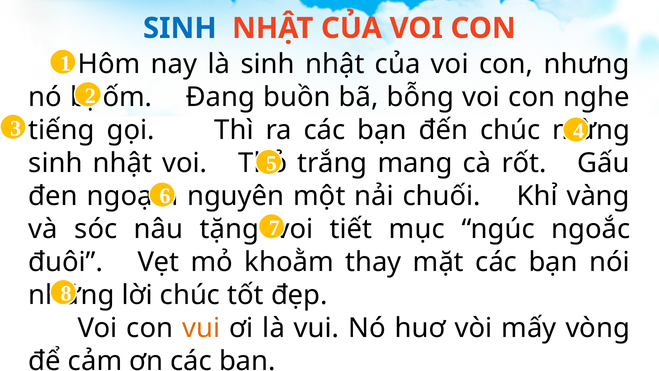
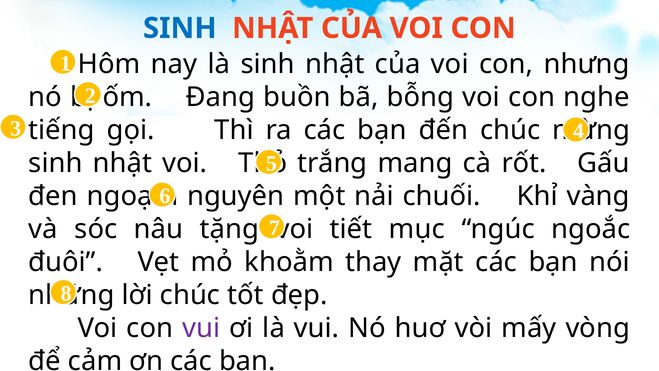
vui colour: orange -> purple (201, 328)
